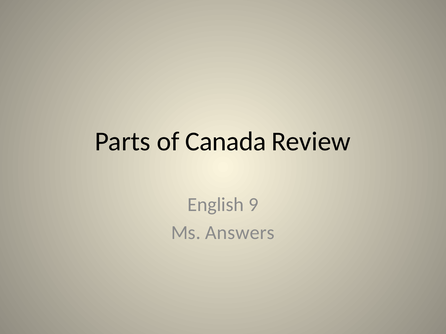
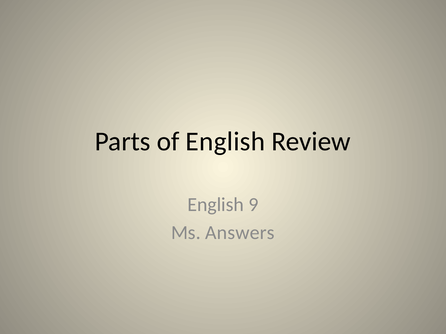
of Canada: Canada -> English (225, 142)
